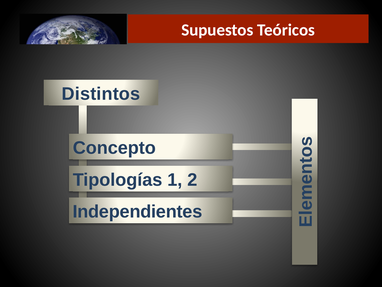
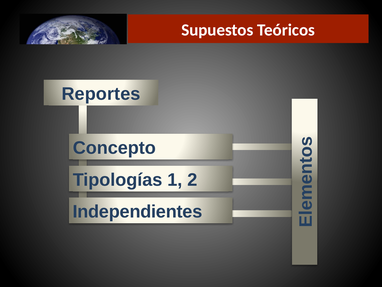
Distintos: Distintos -> Reportes (101, 94)
